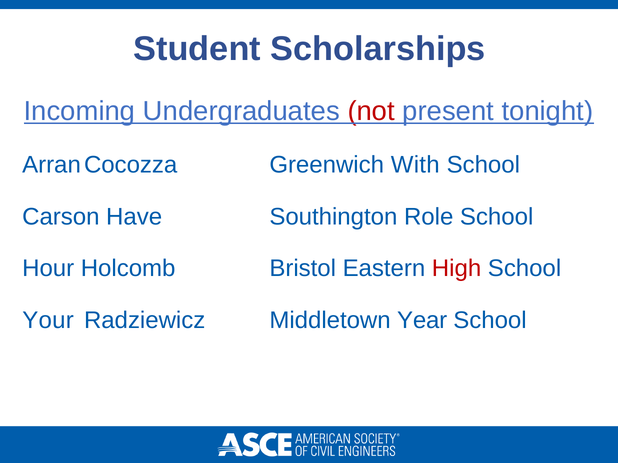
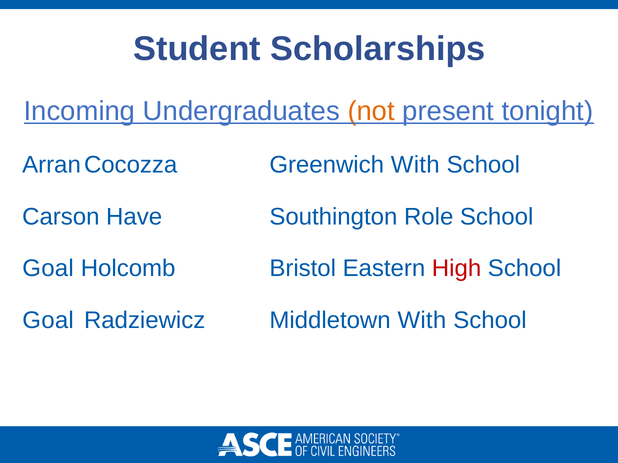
not colour: red -> orange (371, 111)
Hour: Hour -> Goal (48, 269)
Your: Your -> Goal (48, 321)
Middletown Year: Year -> With (422, 321)
